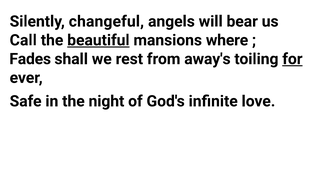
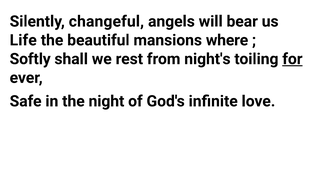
Call: Call -> Life (23, 40)
beautiful underline: present -> none (98, 40)
Fades: Fades -> Softly (30, 59)
away's: away's -> night's (207, 59)
